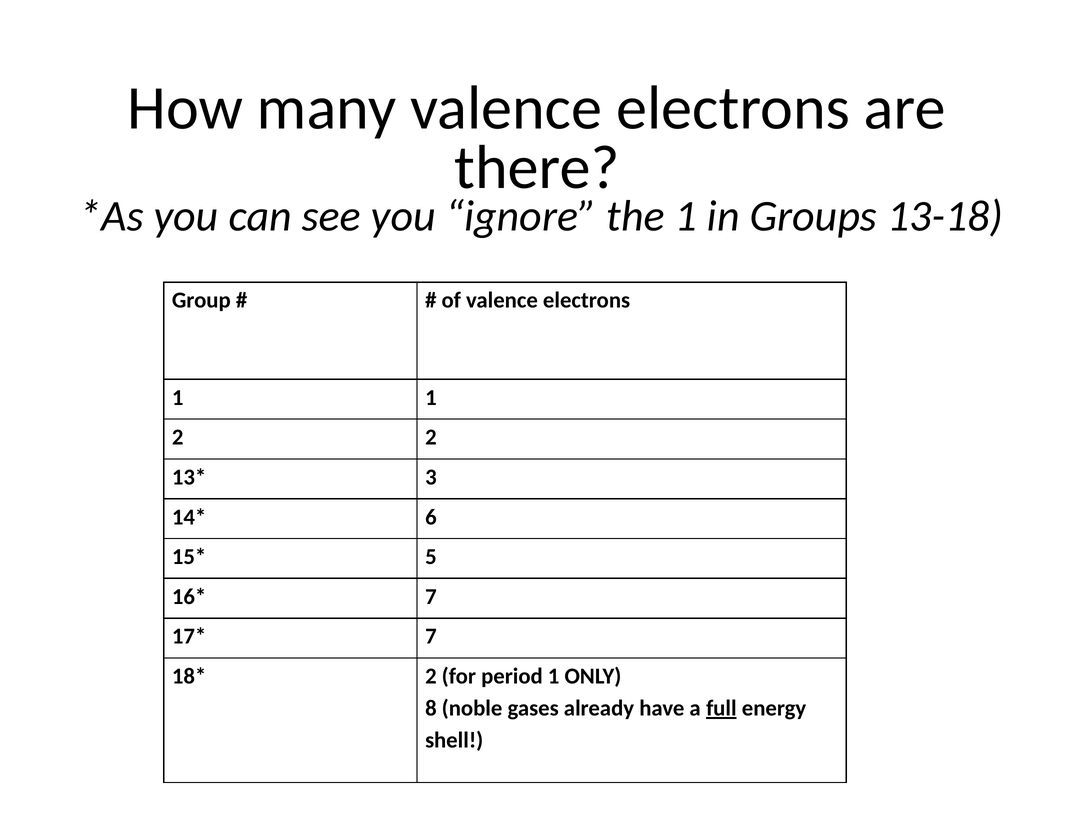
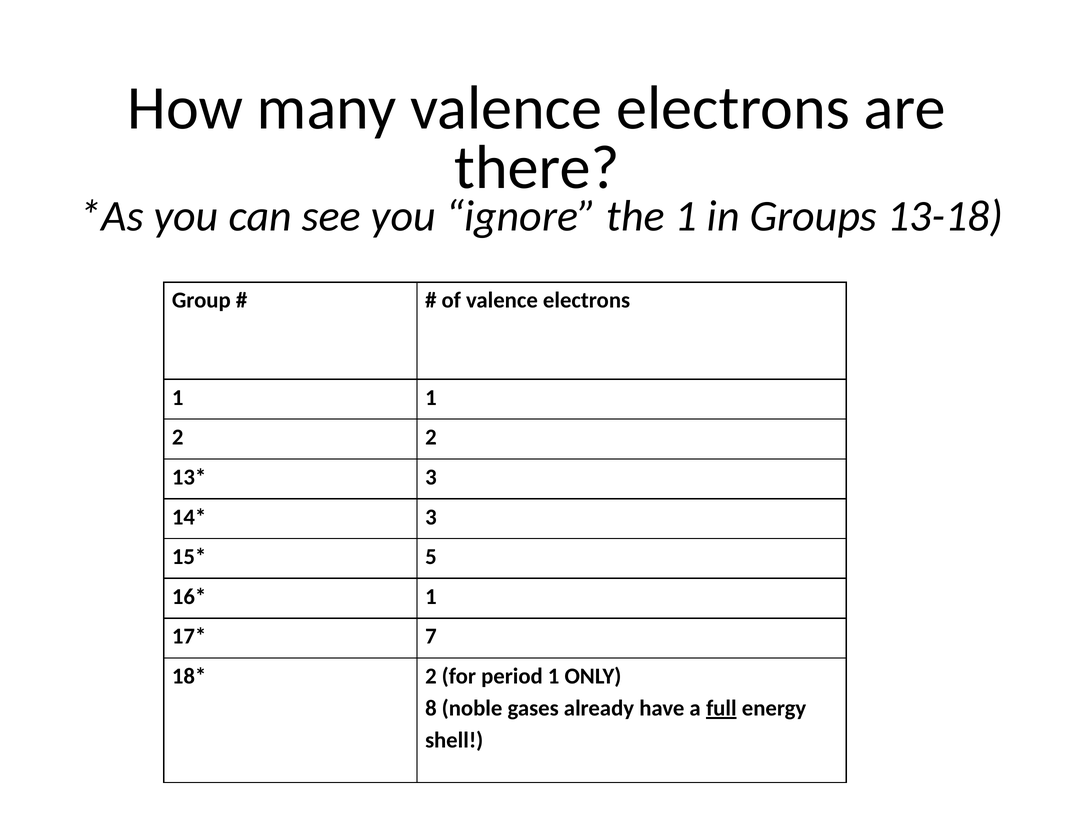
6: 6 -> 3 (431, 517)
7: 7 -> 1 (431, 597)
